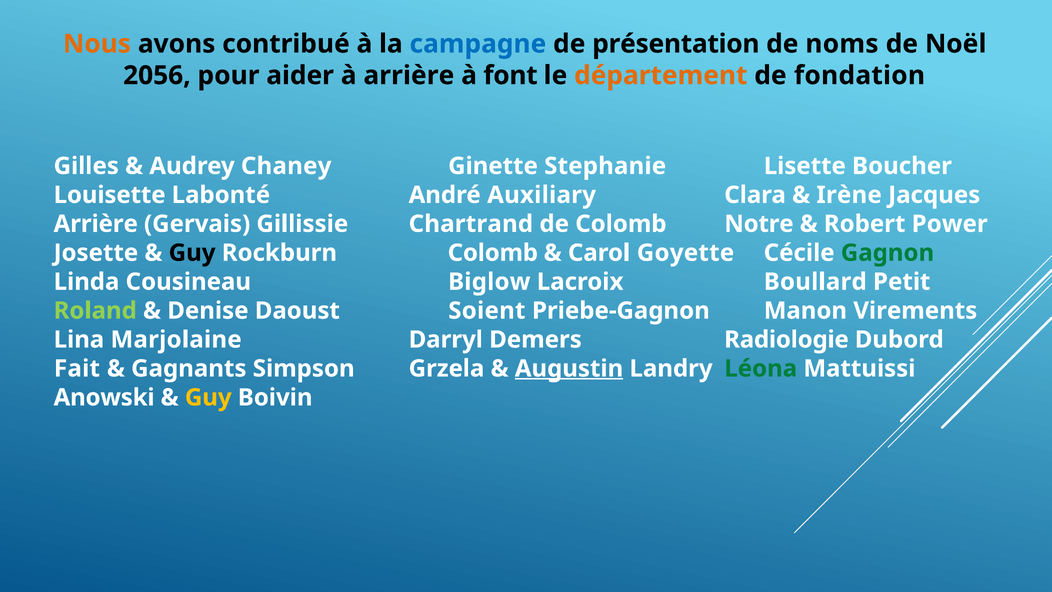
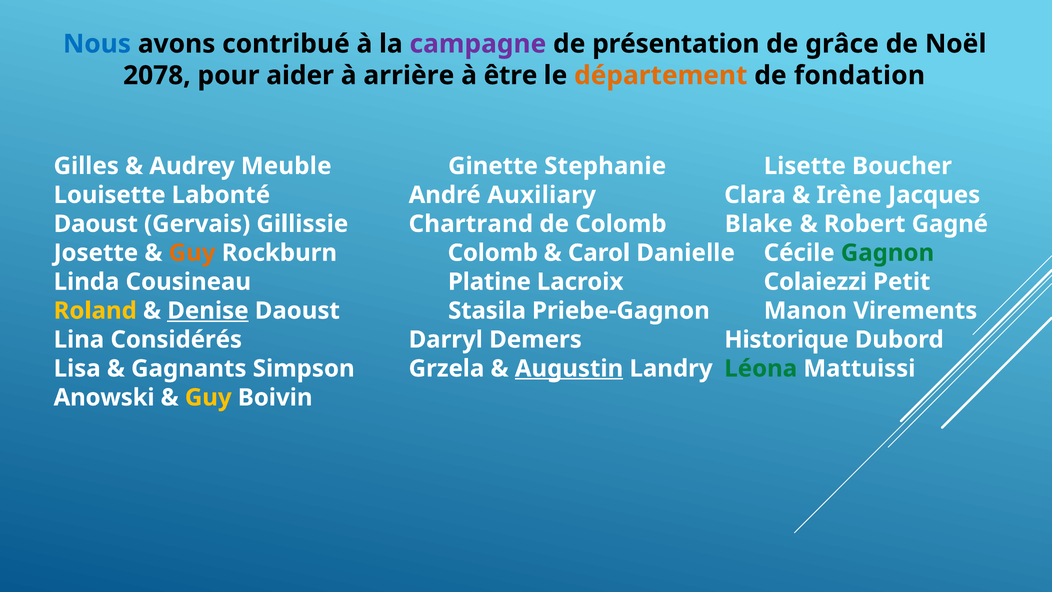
Nous colour: orange -> blue (97, 44)
campagne colour: blue -> purple (478, 44)
noms: noms -> grâce (842, 44)
2056: 2056 -> 2078 (157, 75)
font: font -> être (510, 75)
Chaney: Chaney -> Meuble (286, 166)
Arrière: Arrière -> Daoust (96, 224)
Notre: Notre -> Blake (759, 224)
Power: Power -> Gagné (950, 224)
Guy colour: black -> orange (192, 253)
Goyette: Goyette -> Danielle (686, 253)
Biglow: Biglow -> Platine (489, 282)
Boullard: Boullard -> Colaiezzi (815, 282)
Roland colour: light green -> yellow (95, 311)
Denise underline: none -> present (208, 311)
Soient: Soient -> Stasila (487, 311)
Marjolaine: Marjolaine -> Considérés (176, 340)
Radiologie: Radiologie -> Historique (786, 340)
Fait: Fait -> Lisa (77, 368)
